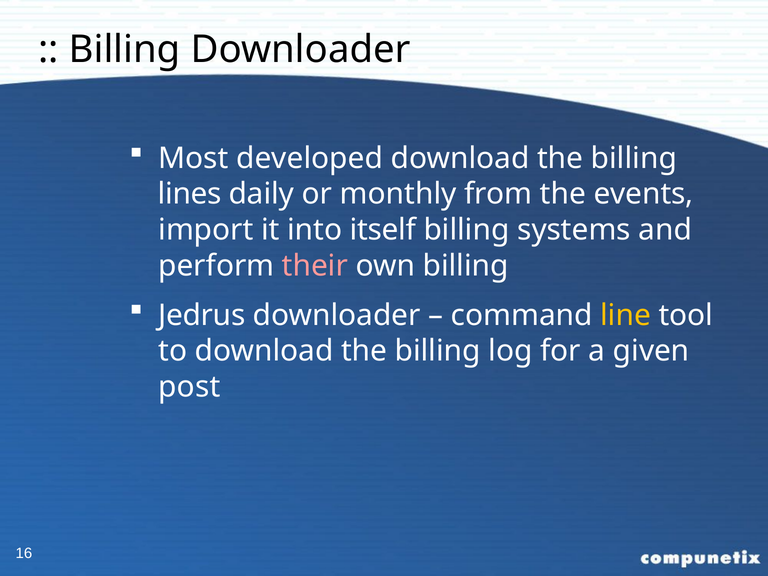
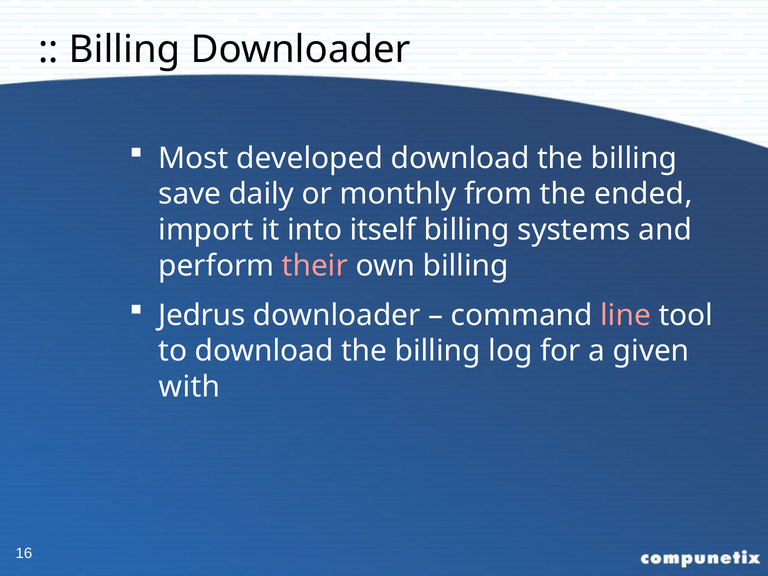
lines: lines -> save (190, 194)
events: events -> ended (643, 194)
line colour: yellow -> pink (626, 315)
post: post -> with (190, 387)
